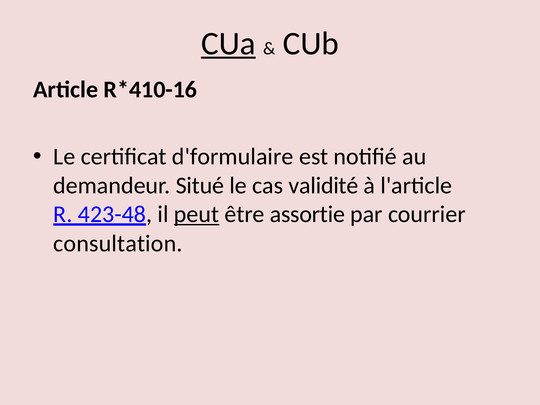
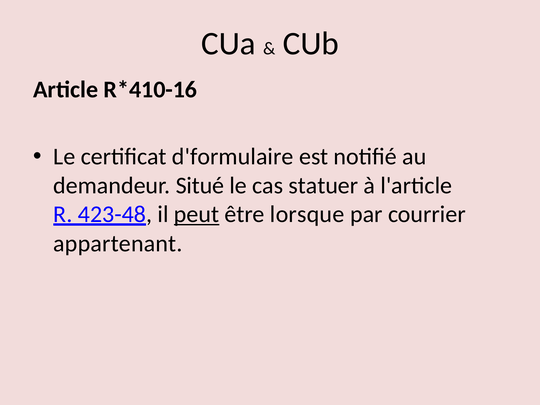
CUa underline: present -> none (228, 44)
validité: validité -> statuer (323, 185)
assortie: assortie -> lorsque (307, 214)
consultation: consultation -> appartenant (118, 244)
